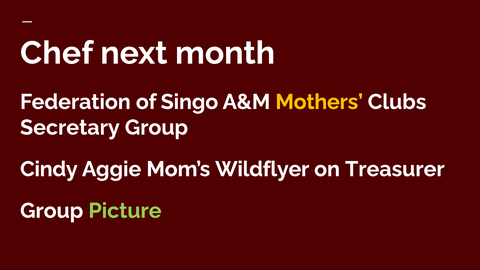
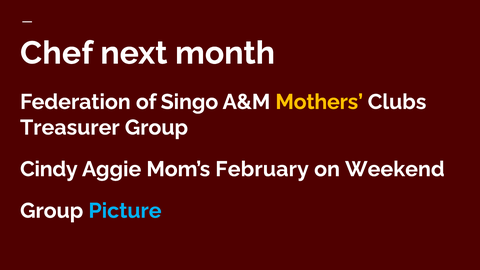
Secretary: Secretary -> Treasurer (70, 128)
Wildflyer: Wildflyer -> February (262, 169)
Treasurer: Treasurer -> Weekend (395, 169)
Picture colour: light green -> light blue (125, 211)
